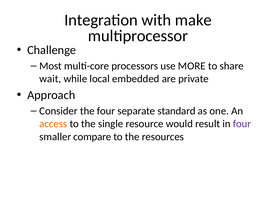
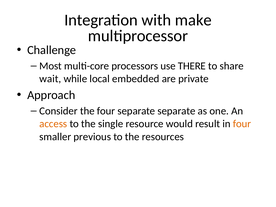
MORE: MORE -> THERE (192, 66)
separate standard: standard -> separate (176, 111)
four colour: purple -> orange (242, 124)
compare: compare -> previous (92, 137)
